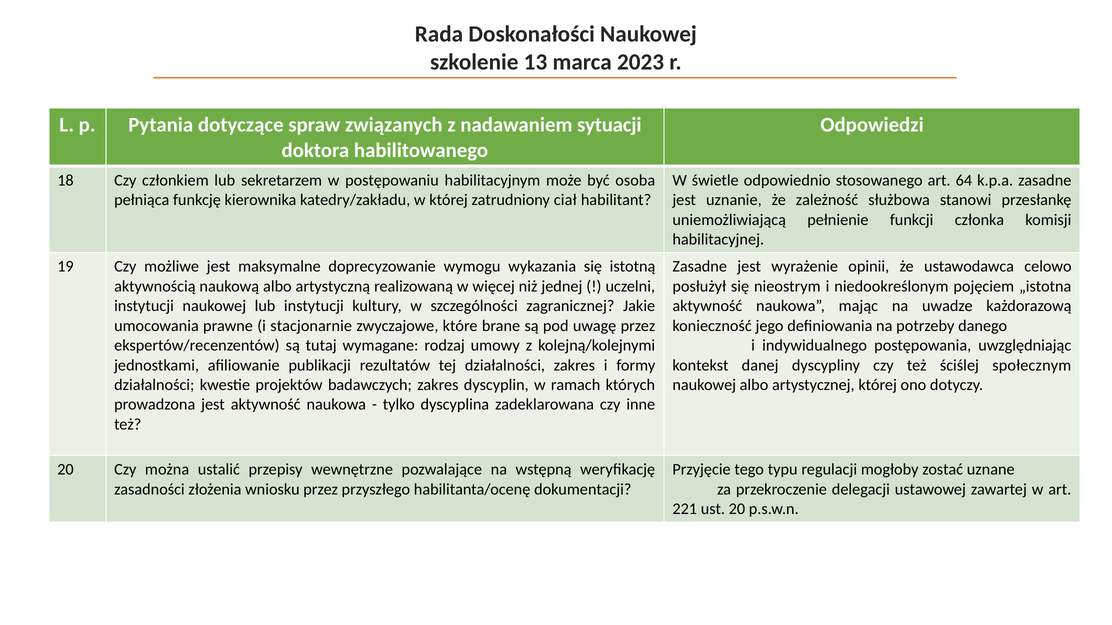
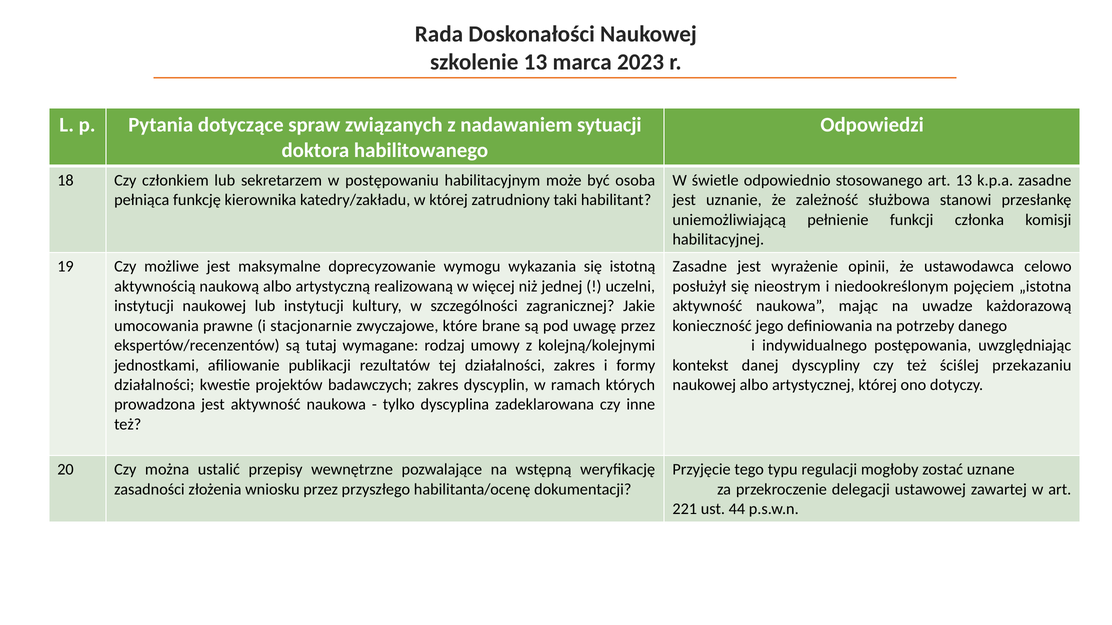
art 64: 64 -> 13 (964, 181)
ciał: ciał -> taki (565, 200)
społecznym: społecznym -> przekazaniu (1032, 365)
ust 20: 20 -> 44 (737, 509)
